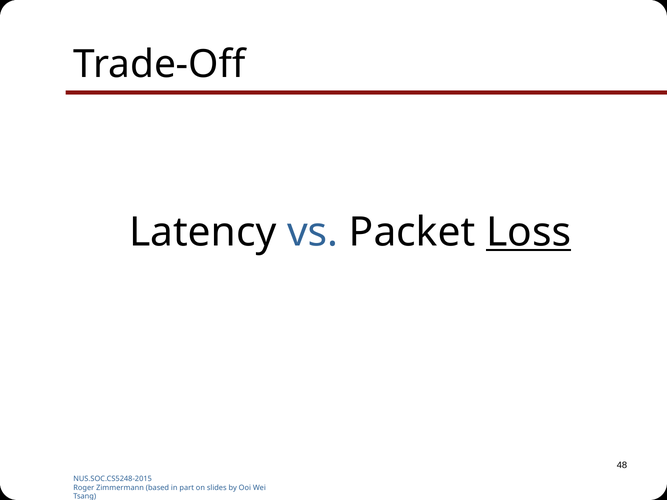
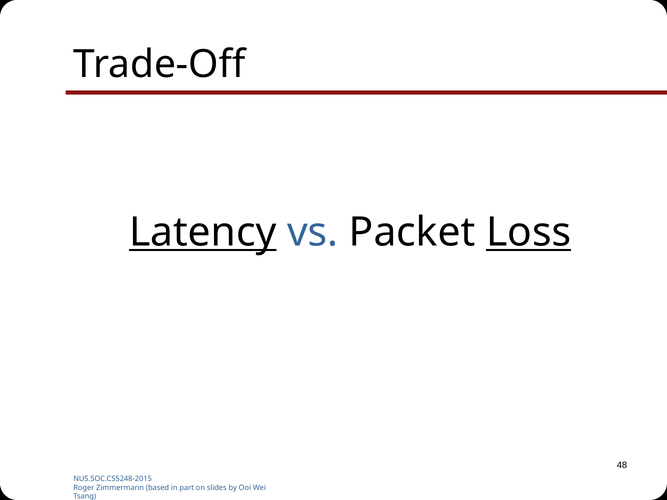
Latency underline: none -> present (203, 233)
